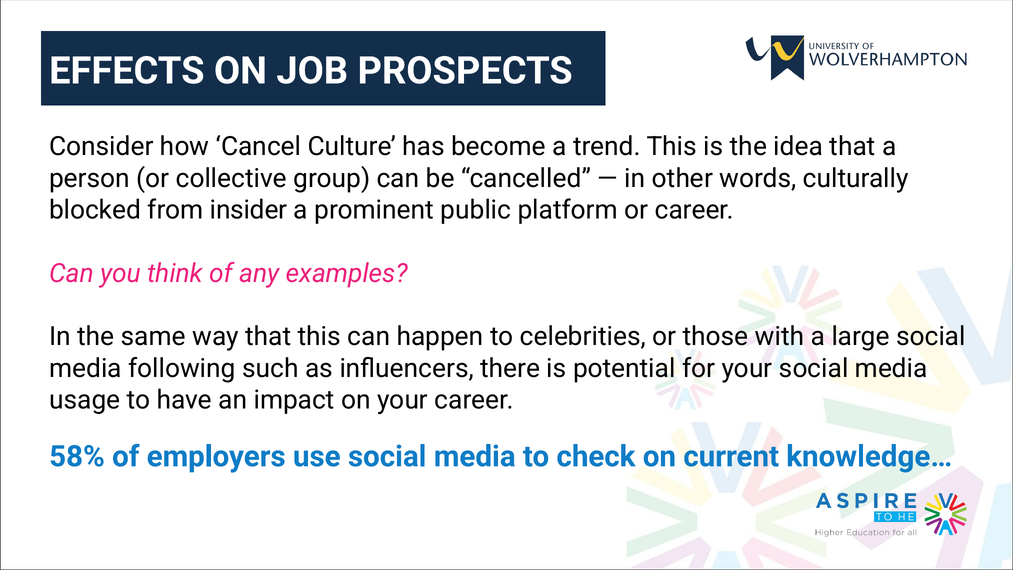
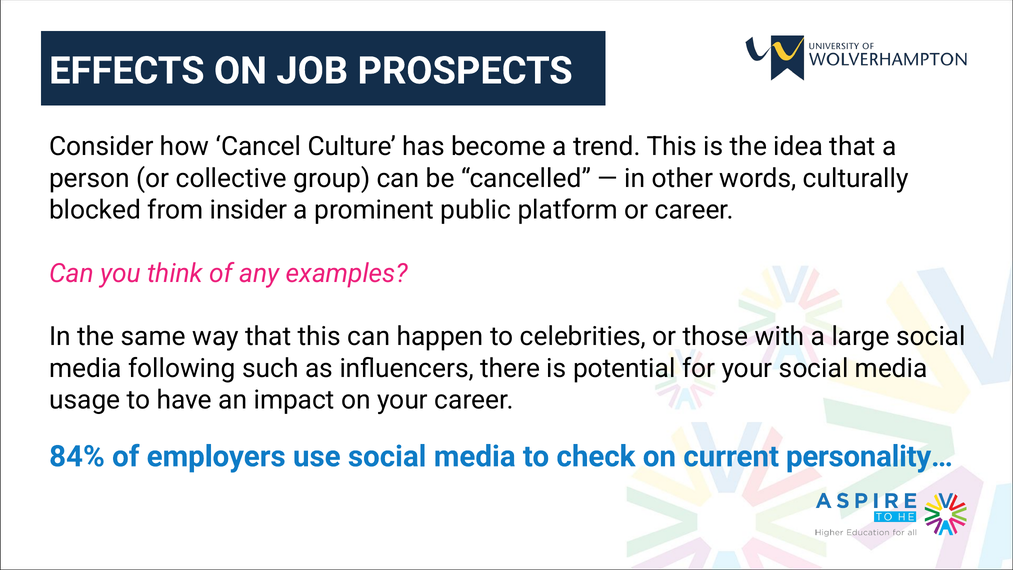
58%: 58% -> 84% (77, 456)
knowledge…: knowledge… -> personality… (869, 456)
